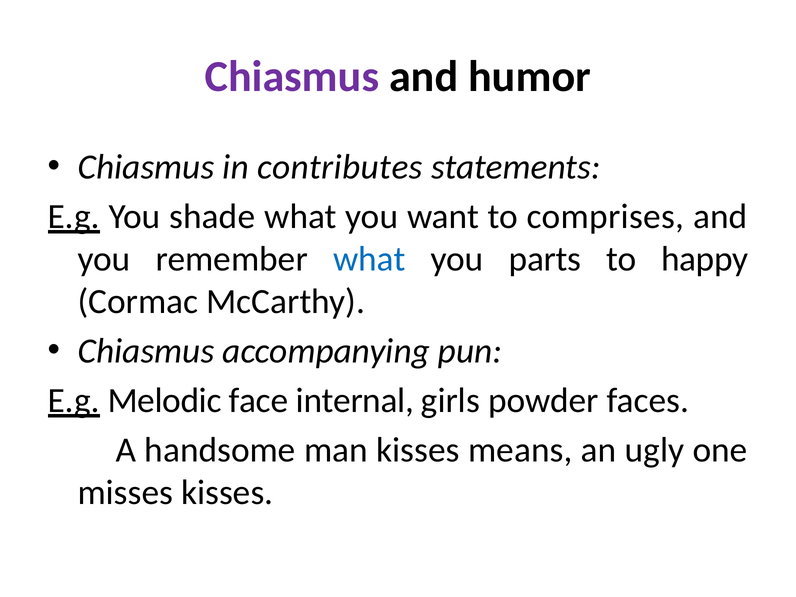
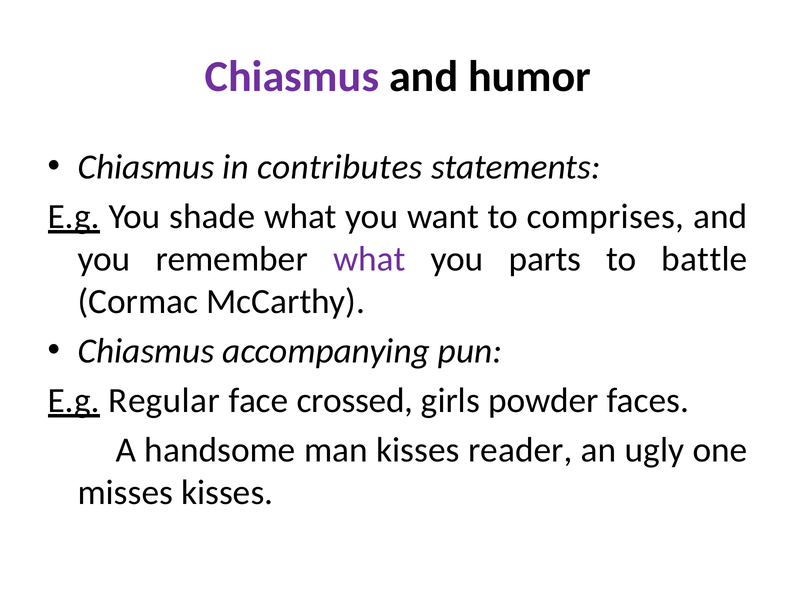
what colour: blue -> purple (369, 259)
happy: happy -> battle (704, 259)
Melodic: Melodic -> Regular (164, 401)
internal: internal -> crossed (355, 401)
means: means -> reader (520, 450)
